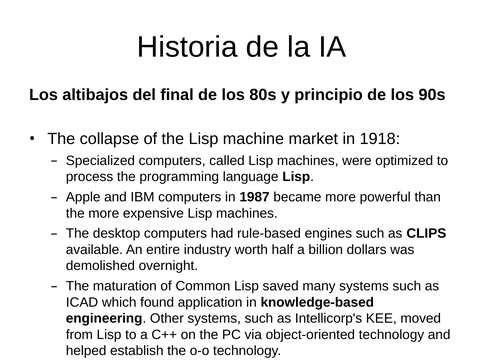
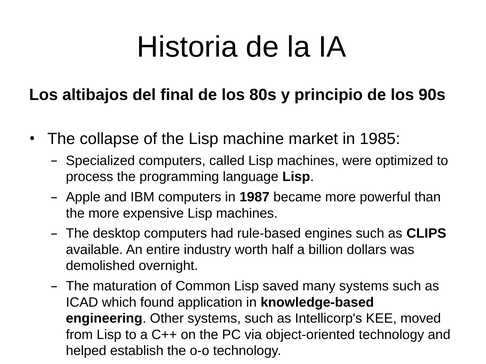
1918: 1918 -> 1985 (380, 139)
